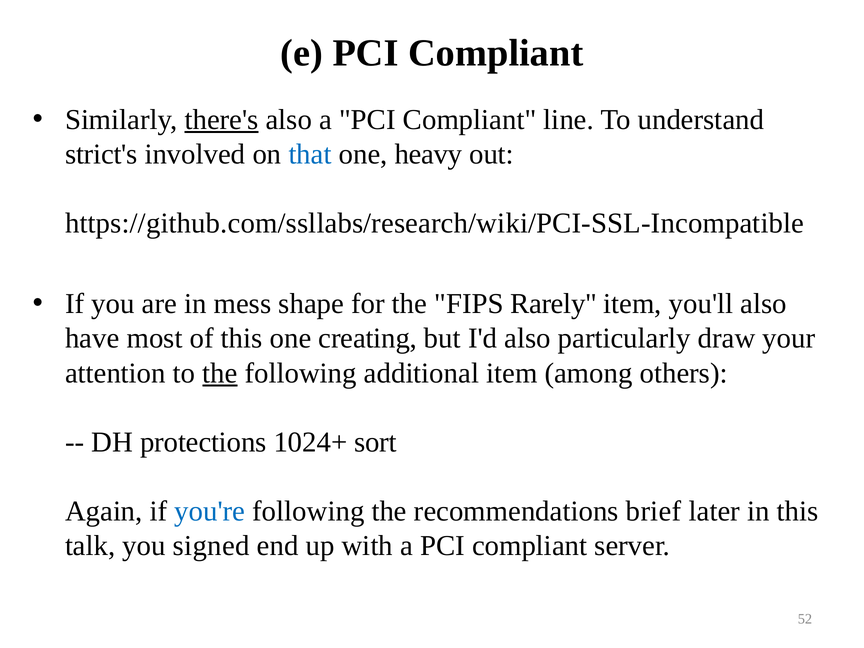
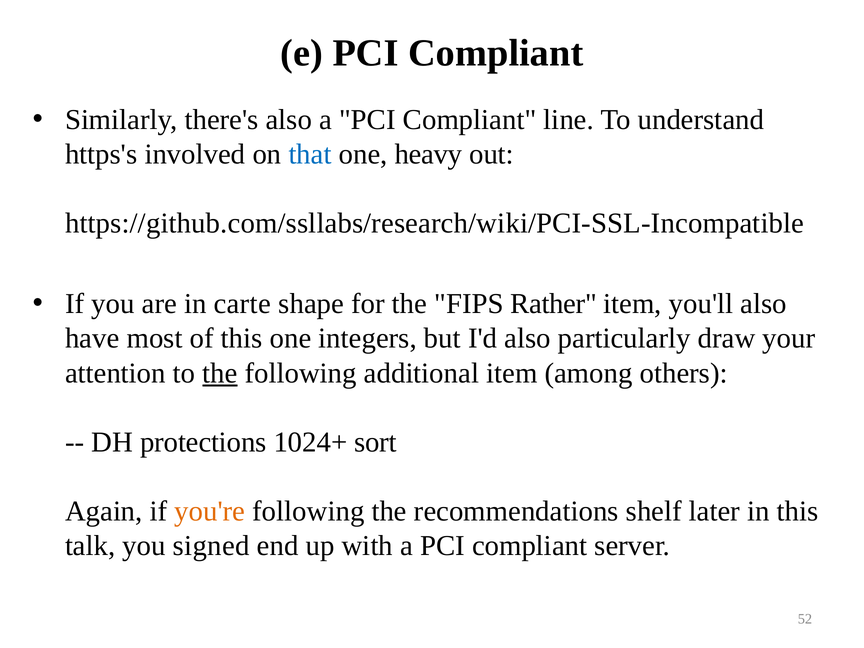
there's underline: present -> none (222, 120)
strict's: strict's -> https's (101, 154)
mess: mess -> carte (242, 304)
Rarely: Rarely -> Rather (554, 304)
creating: creating -> integers (368, 338)
you're colour: blue -> orange (210, 511)
brief: brief -> shelf (654, 511)
